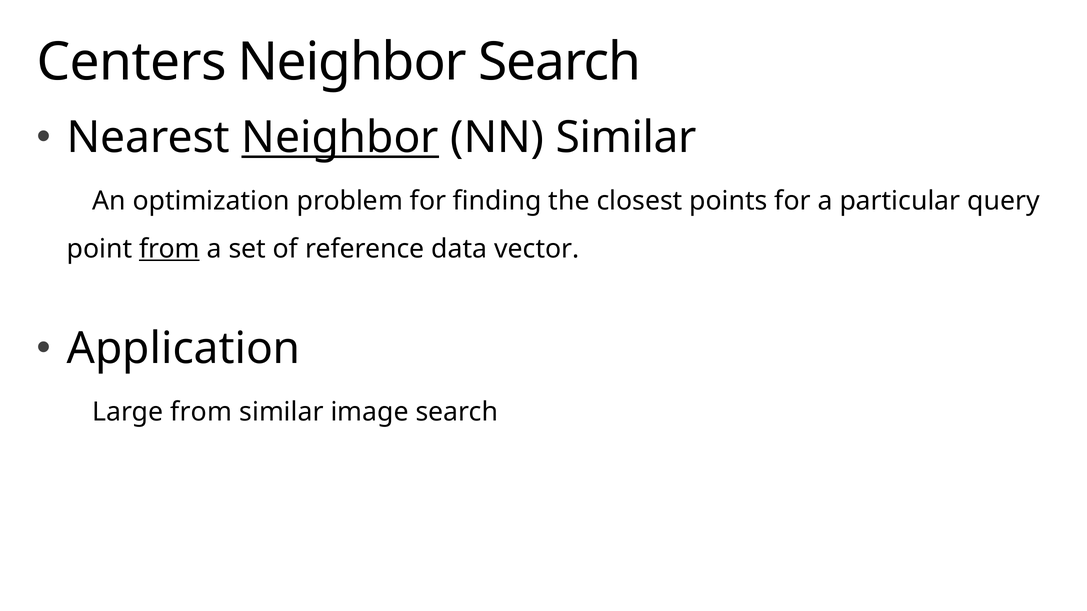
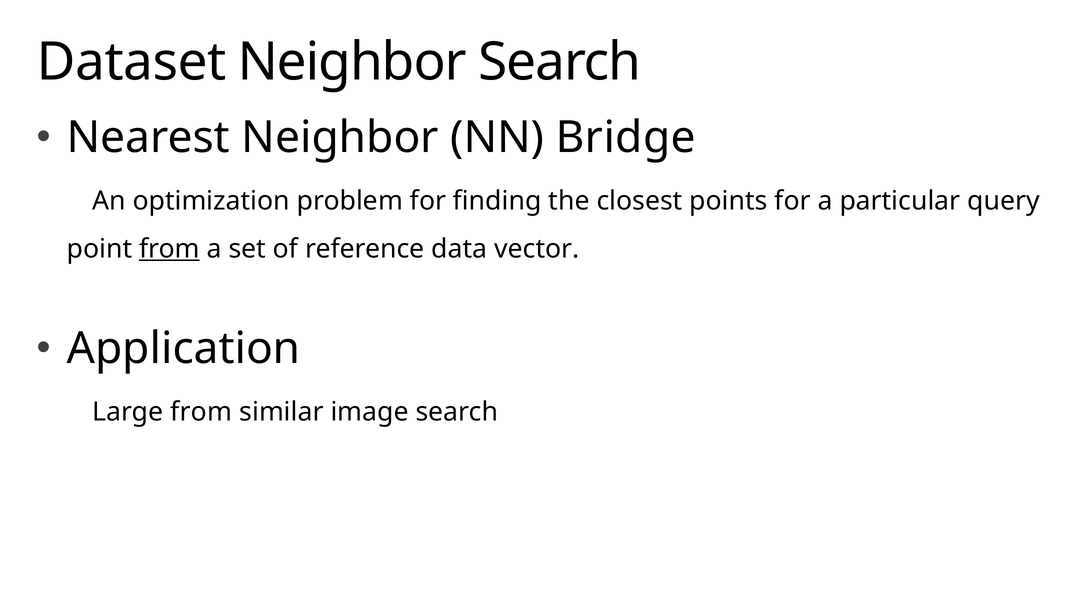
Centers: Centers -> Dataset (132, 62)
Neighbor underline: present -> none (340, 138)
NN Similar: Similar -> Bridge (626, 138)
